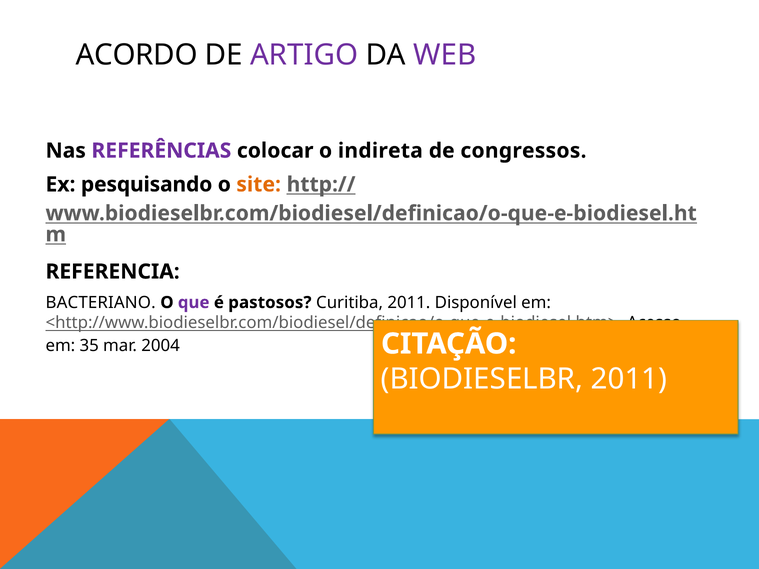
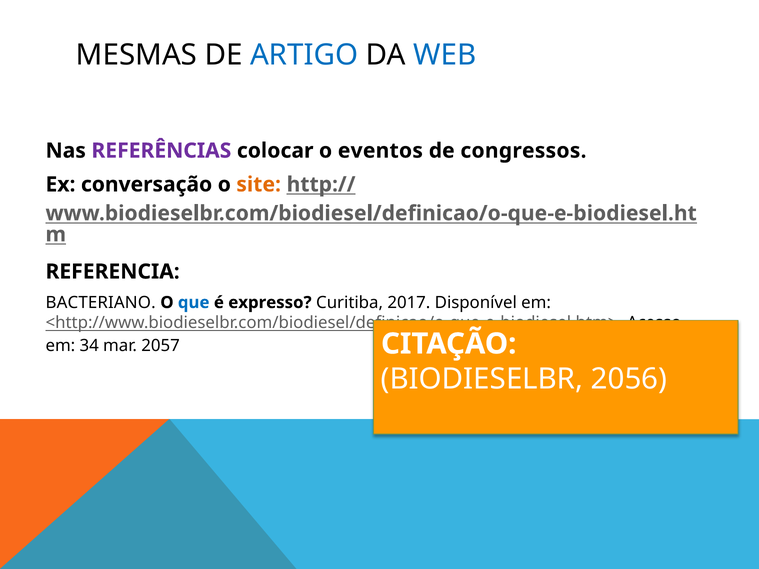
ACORDO: ACORDO -> MESMAS (136, 55)
ARTIGO colour: purple -> blue (304, 55)
WEB colour: purple -> blue (445, 55)
indireta: indireta -> eventos (380, 151)
pesquisando: pesquisando -> conversação (147, 185)
que colour: purple -> blue (194, 303)
pastosos: pastosos -> expresso (270, 303)
Curitiba 2011: 2011 -> 2017 (409, 303)
35: 35 -> 34 (89, 346)
2004: 2004 -> 2057 (161, 346)
BIODIESELBR 2011: 2011 -> 2056 (629, 379)
